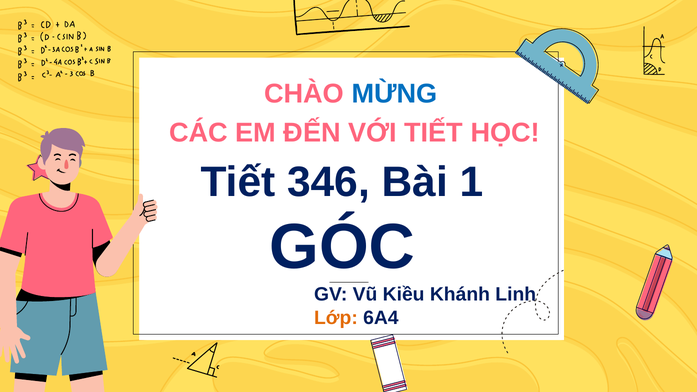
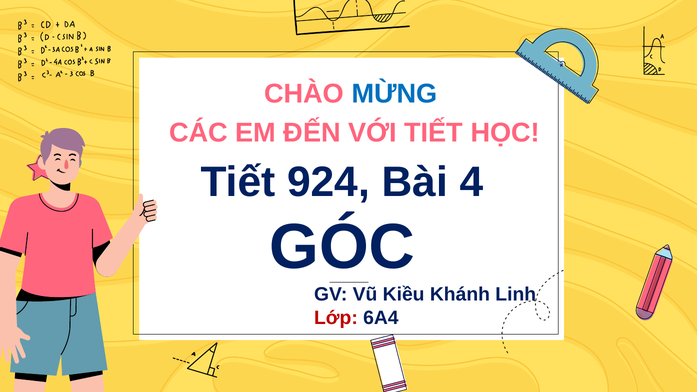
346: 346 -> 924 (328, 182)
1: 1 -> 4 (471, 182)
Lớp colour: orange -> red (336, 318)
